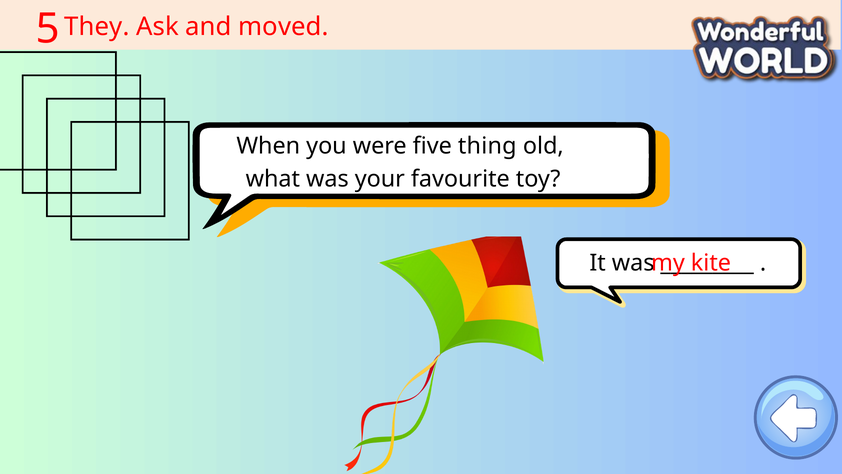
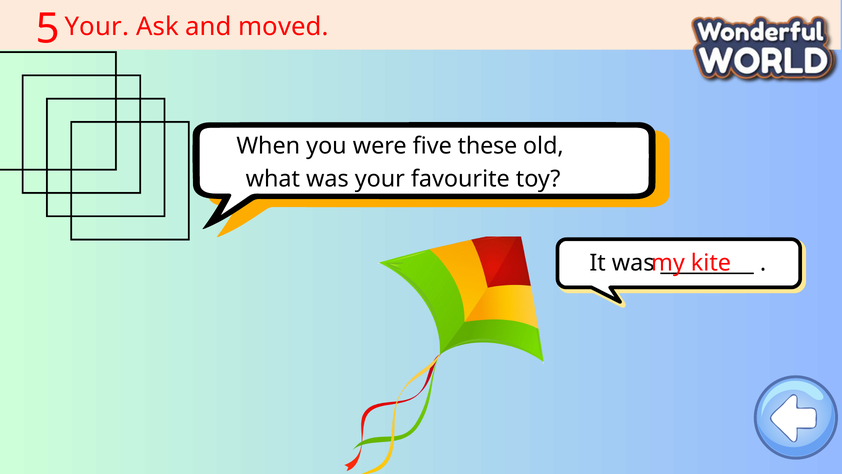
They: They -> Your (97, 27)
thing: thing -> these (488, 146)
